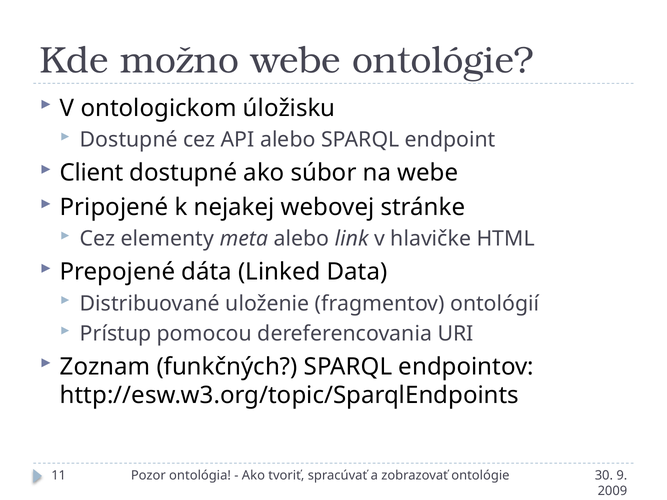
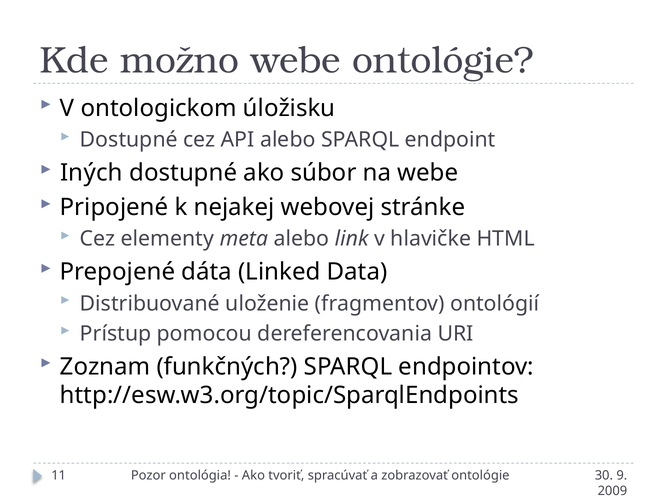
Client: Client -> Iných (91, 173)
